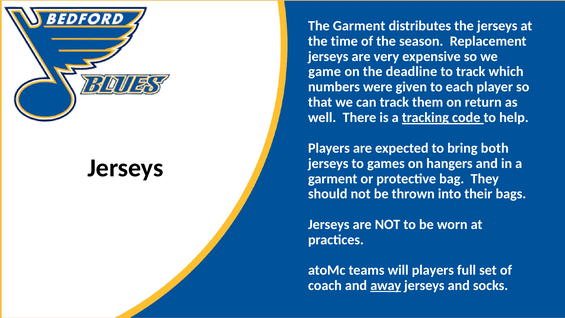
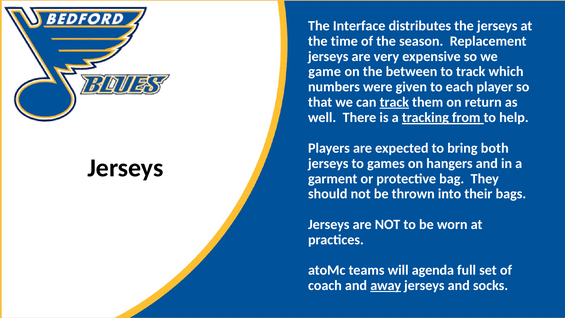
The Garment: Garment -> Interface (359, 26)
deadline: deadline -> between (412, 72)
track underline: none -> present (394, 102)
code: code -> from (466, 118)
will players: players -> agenda (433, 270)
